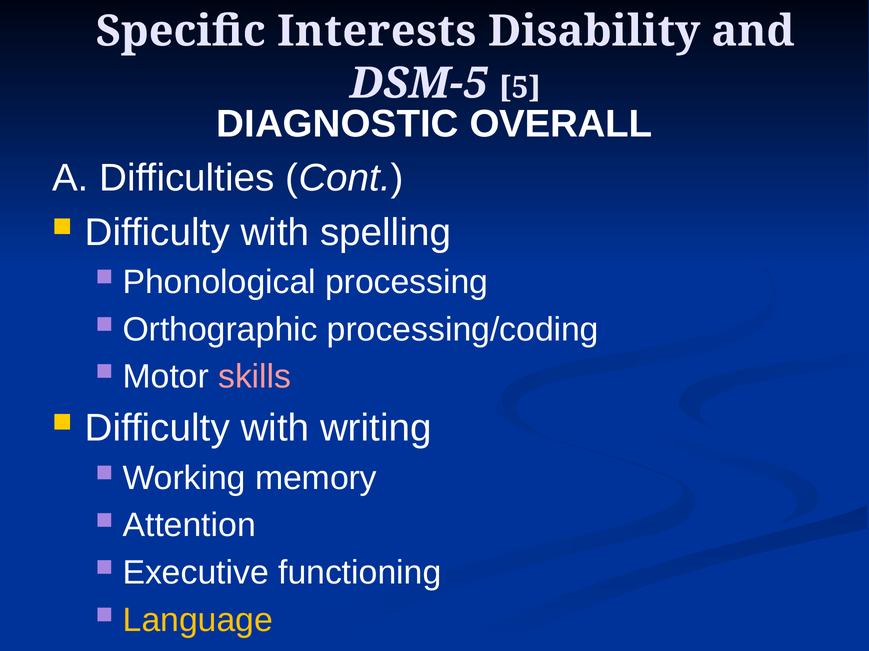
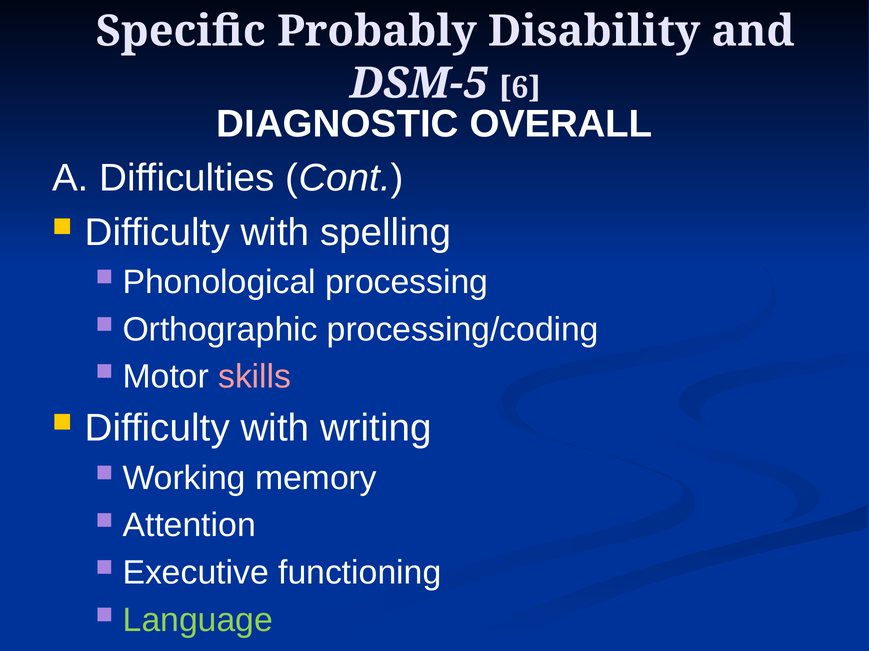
Interests: Interests -> Probably (377, 31)
5: 5 -> 6 (520, 88)
Language colour: yellow -> light green (198, 621)
